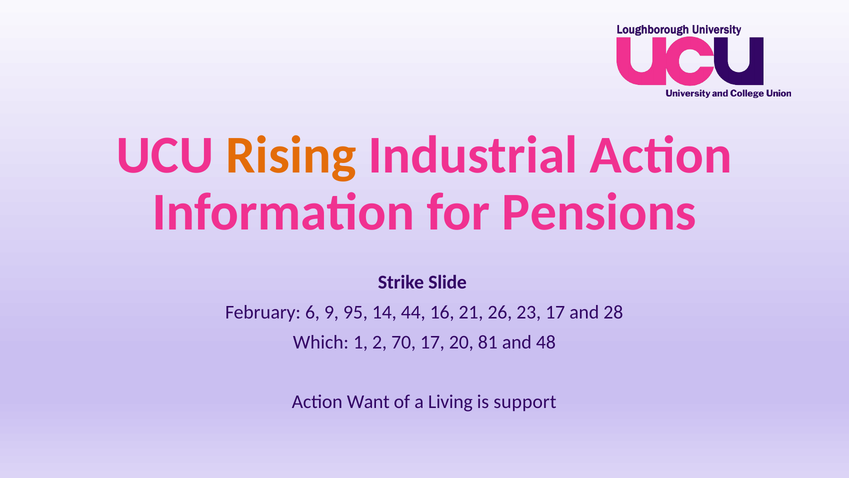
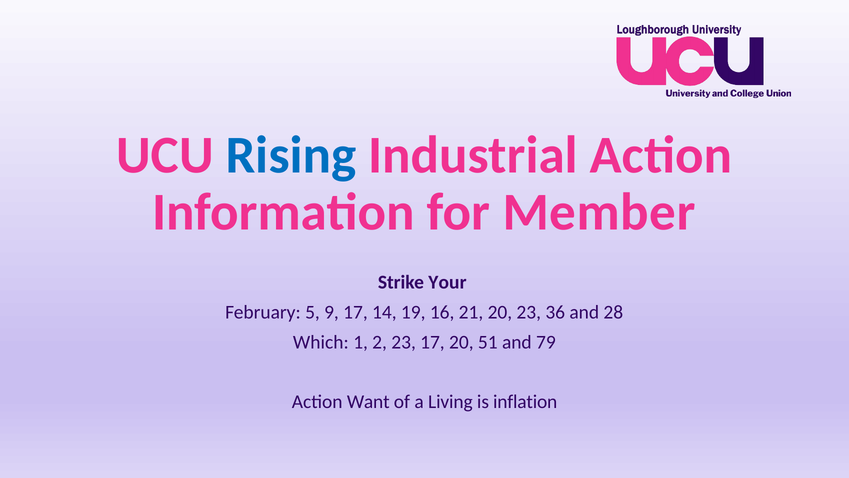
Rising colour: orange -> blue (291, 155)
Pensions: Pensions -> Member (599, 212)
Slide: Slide -> Your (447, 282)
6: 6 -> 5 (312, 312)
9 95: 95 -> 17 (355, 312)
44: 44 -> 19 (413, 312)
21 26: 26 -> 20 (500, 312)
23 17: 17 -> 36 (555, 312)
2 70: 70 -> 23 (404, 342)
81: 81 -> 51 (488, 342)
48: 48 -> 79 (546, 342)
support: support -> inflation (525, 401)
